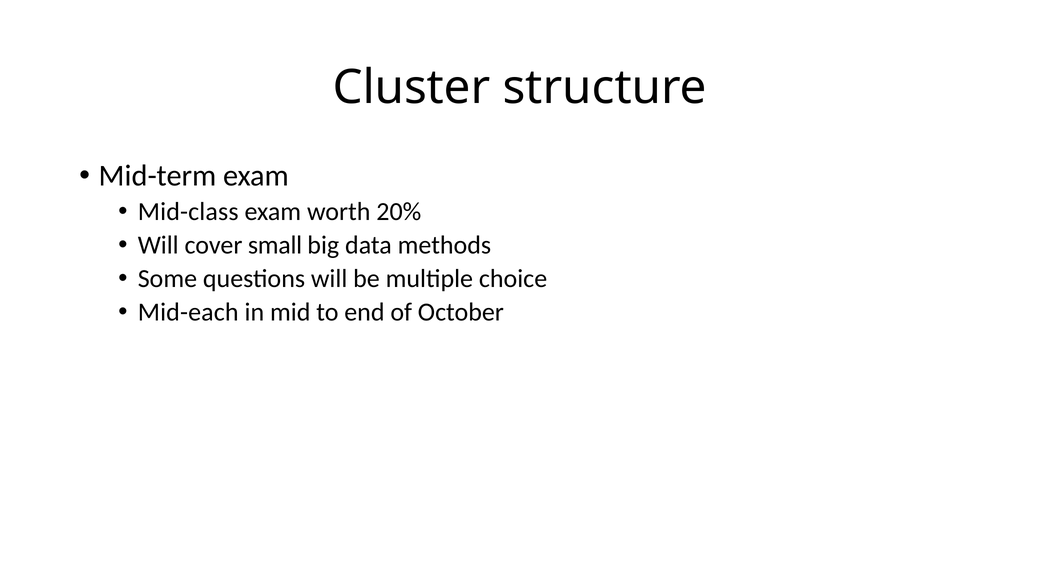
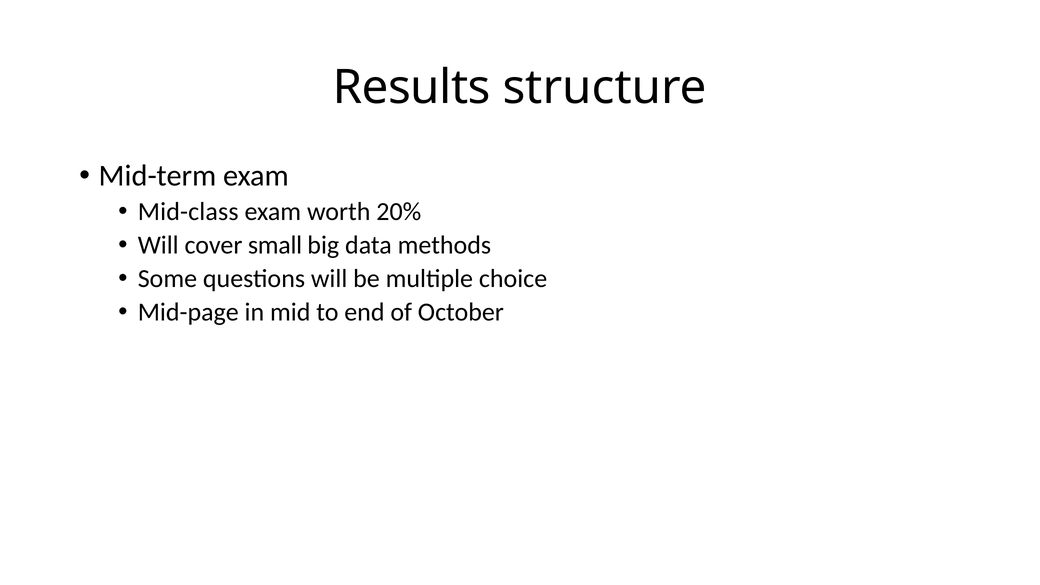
Cluster: Cluster -> Results (412, 87)
Mid-each: Mid-each -> Mid-page (188, 312)
